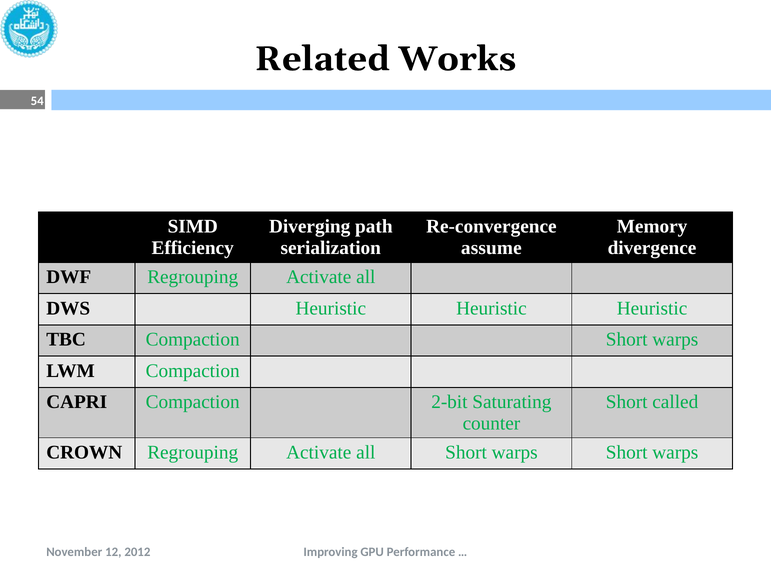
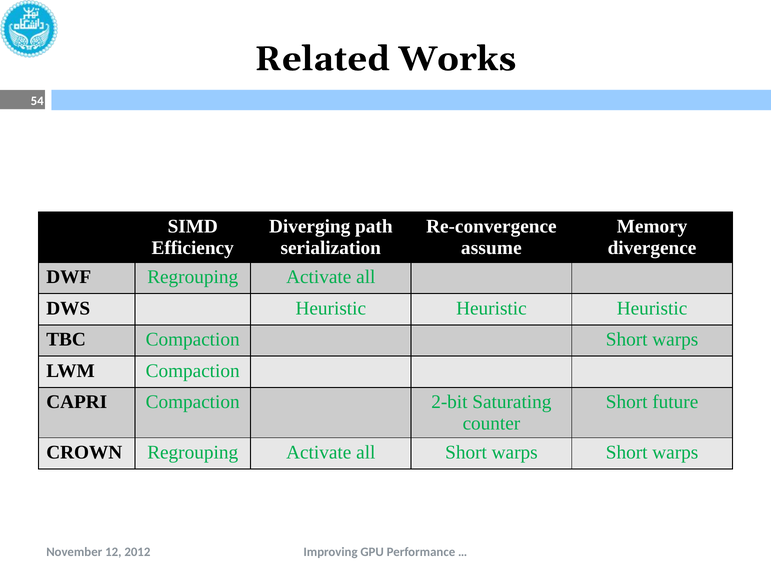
called: called -> future (675, 402)
